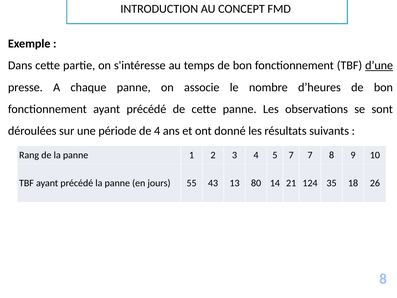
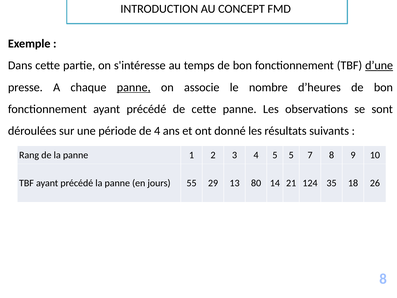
panne underline: none -> present (134, 87)
5 7: 7 -> 5 (291, 155)
43: 43 -> 29 (213, 183)
